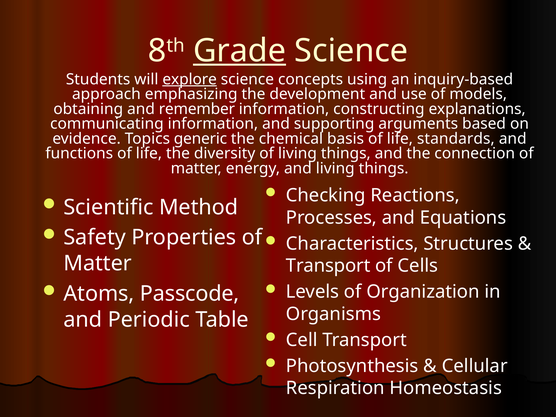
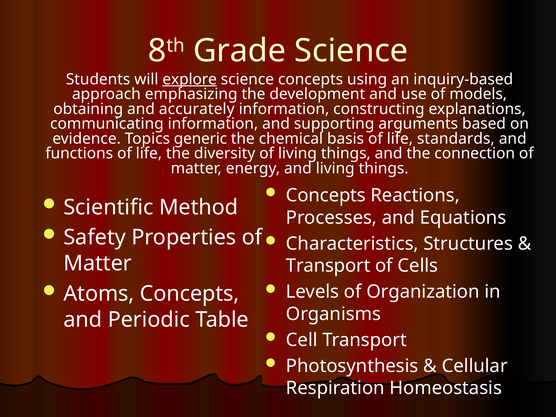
Grade underline: present -> none (240, 51)
remember: remember -> accurately (197, 109)
Checking: Checking -> Concepts (326, 195)
Atoms Passcode: Passcode -> Concepts (190, 294)
